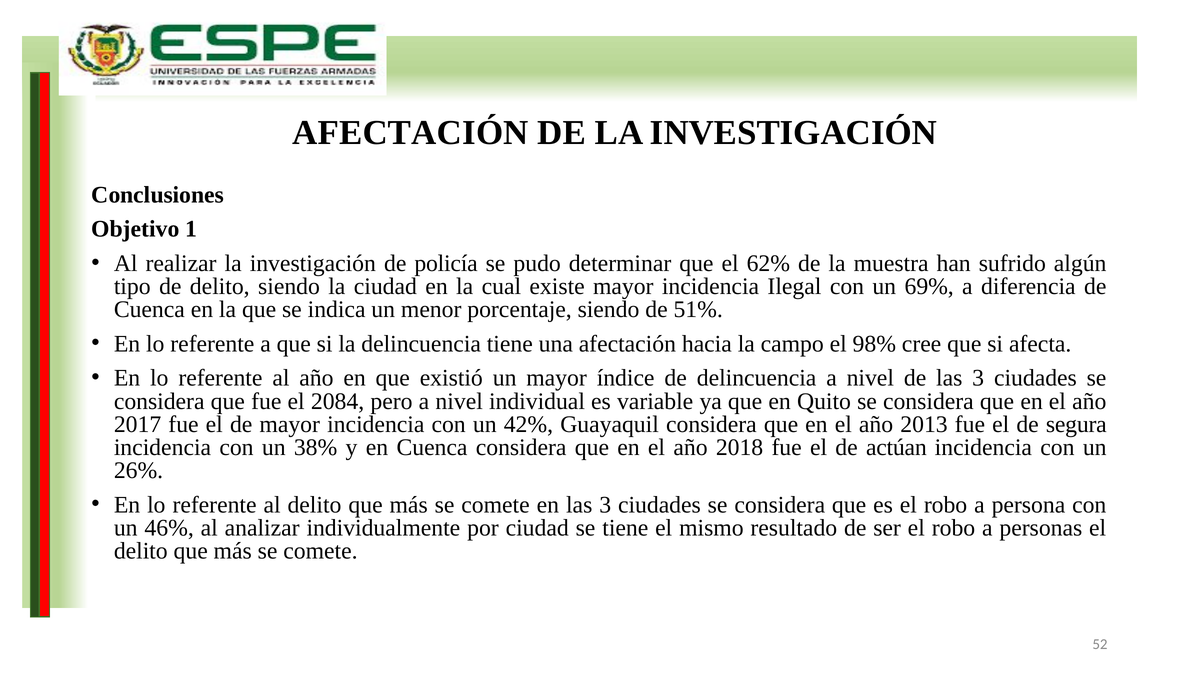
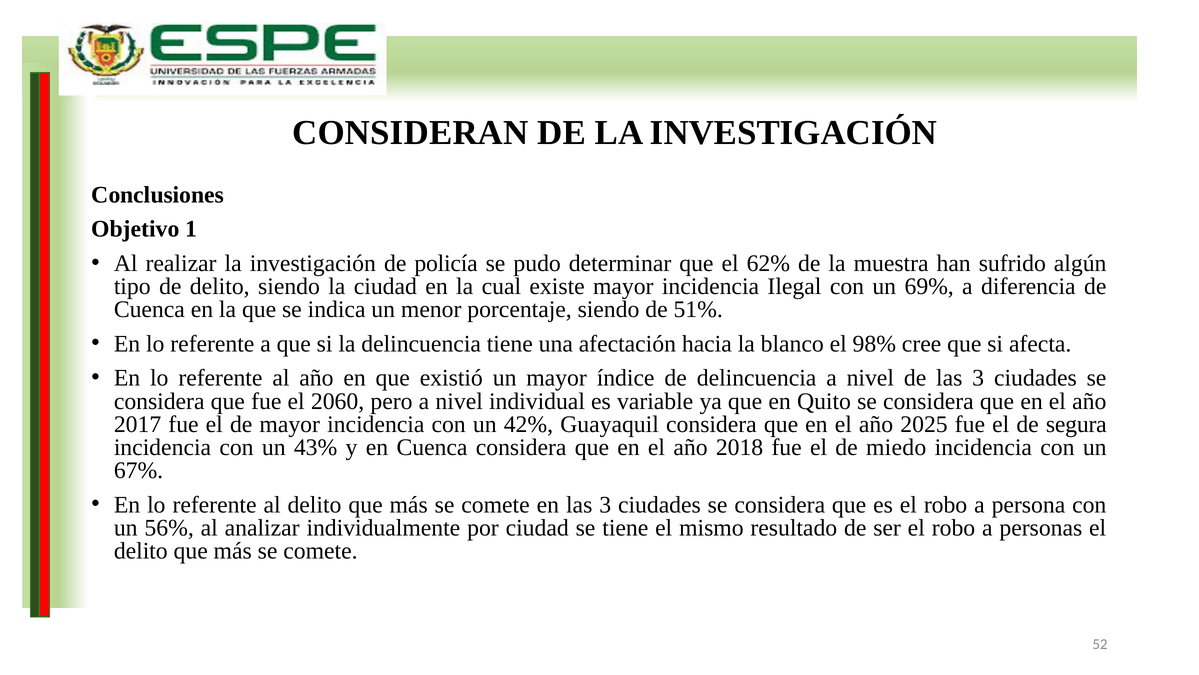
AFECTACIÓN: AFECTACIÓN -> CONSIDERAN (410, 132)
campo: campo -> blanco (792, 344)
2084: 2084 -> 2060 (338, 401)
2013: 2013 -> 2025 (924, 424)
38%: 38% -> 43% (316, 447)
actúan: actúan -> miedo (896, 447)
26%: 26% -> 67% (139, 470)
46%: 46% -> 56% (169, 527)
